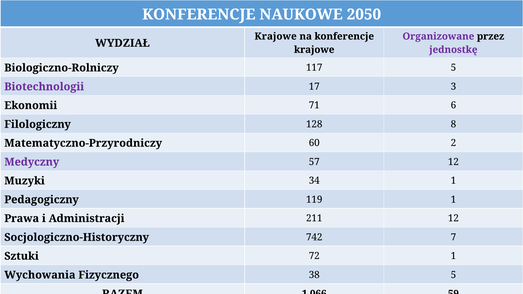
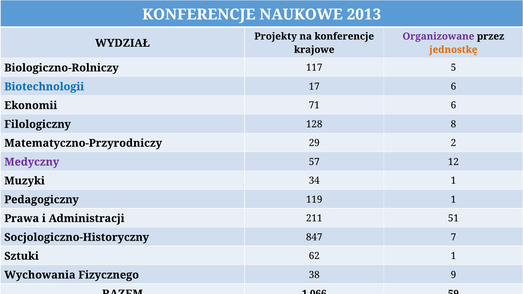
2050: 2050 -> 2013 (364, 14)
Krajowe: Krajowe -> Projekty (276, 36)
jednostkę colour: purple -> orange (453, 50)
Biotechnologii colour: purple -> blue (44, 87)
17 3: 3 -> 6 (453, 87)
60: 60 -> 29 (314, 143)
211 12: 12 -> 51 (453, 218)
742: 742 -> 847 (314, 237)
72: 72 -> 62 (314, 256)
38 5: 5 -> 9 (453, 275)
